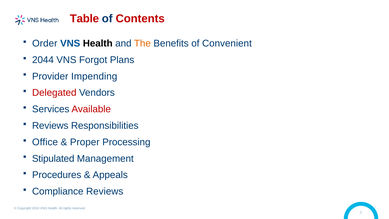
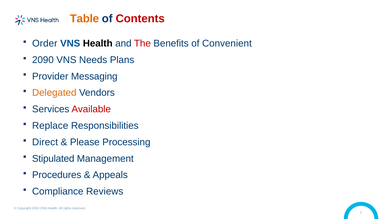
Table colour: red -> orange (84, 19)
The colour: orange -> red (142, 43)
2044: 2044 -> 2090 (43, 60)
Forgot: Forgot -> Needs (93, 60)
Impending: Impending -> Messaging (94, 76)
Delegated colour: red -> orange (54, 93)
Reviews: Reviews -> Replace (50, 126)
Office: Office -> Direct (45, 142)
Proper: Proper -> Please (85, 142)
